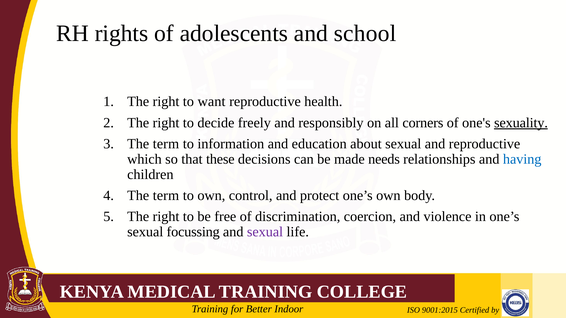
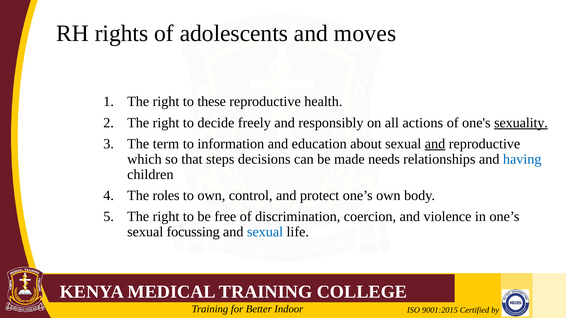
school: school -> moves (365, 33)
want: want -> these (212, 102)
corners: corners -> actions (423, 123)
and underline: none -> present (435, 144)
these: these -> steps (220, 159)
term: term -> roles (166, 196)
sexual colour: purple -> blue (265, 232)
